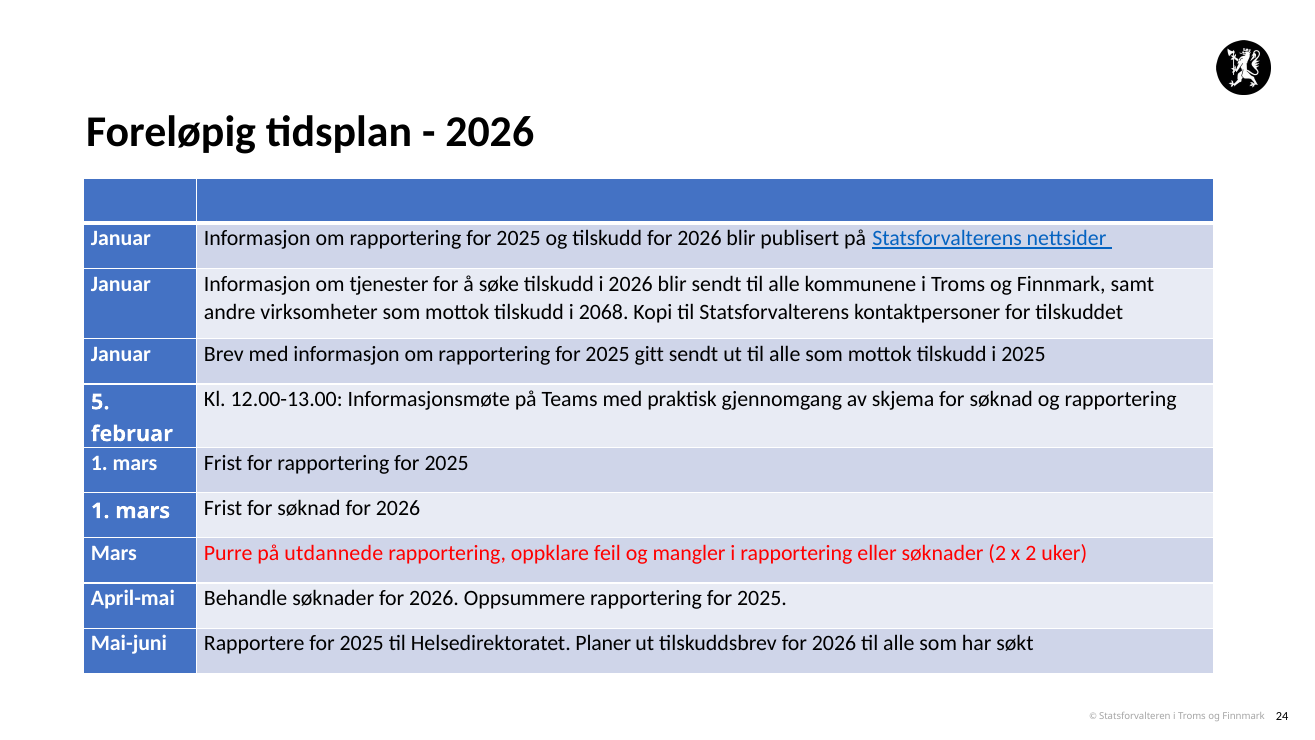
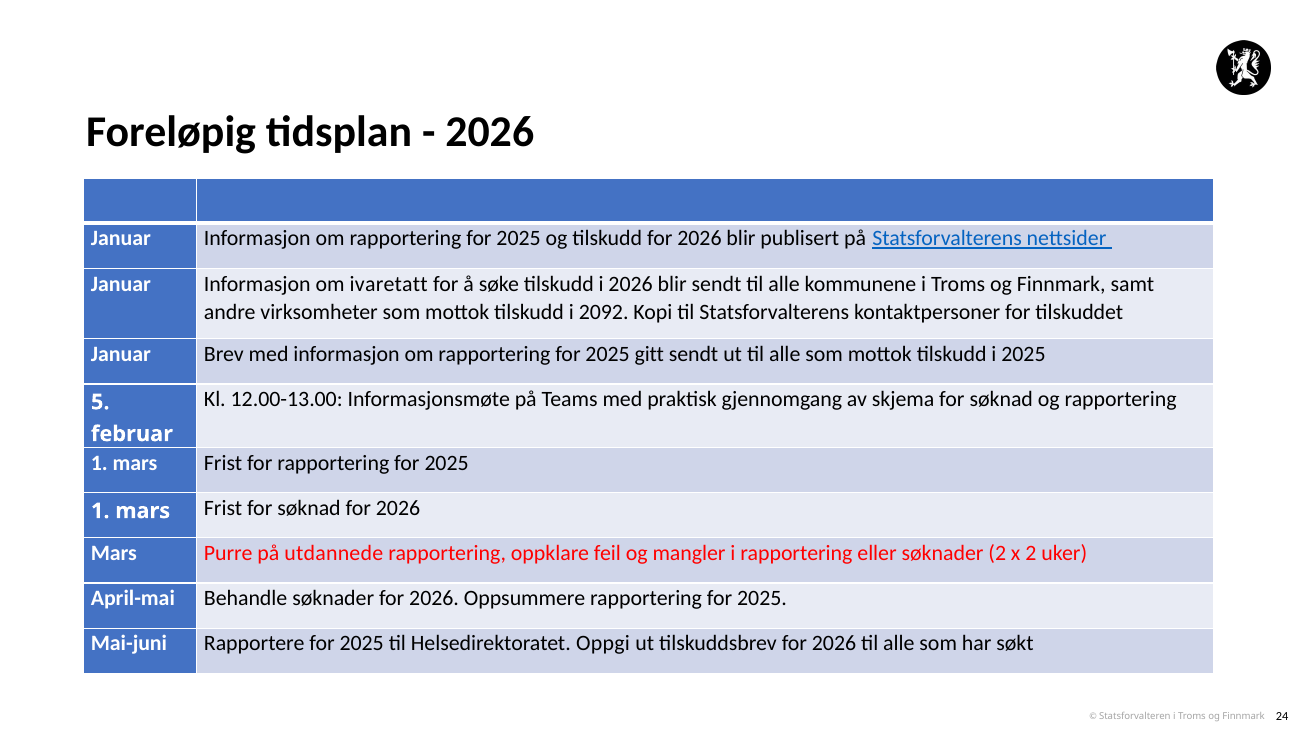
tjenester: tjenester -> ivaretatt (389, 284)
2068: 2068 -> 2092 (604, 312)
Planer: Planer -> Oppgi (603, 643)
